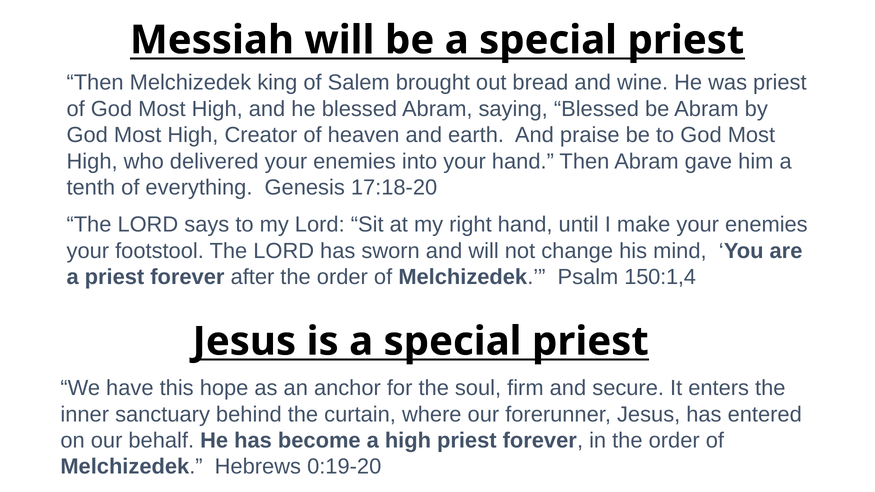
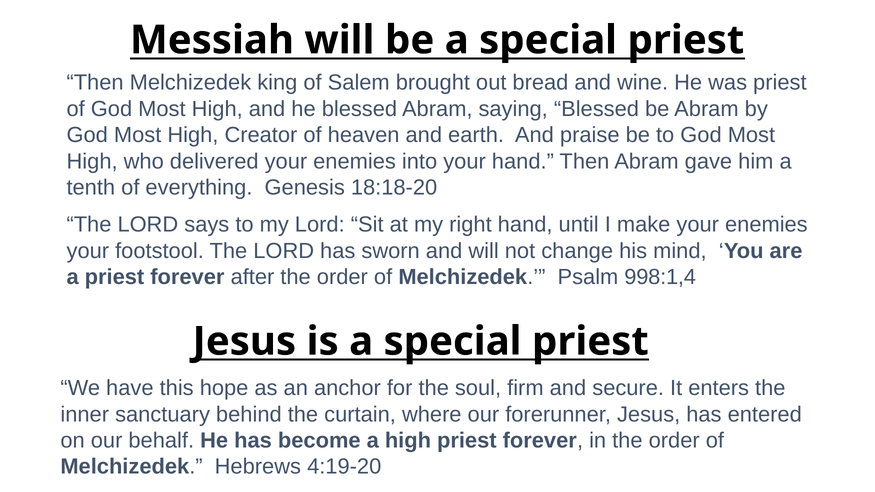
17:18-20: 17:18-20 -> 18:18-20 (394, 188)
150:1,4: 150:1,4 -> 998:1,4 (660, 277)
0:19-20: 0:19-20 -> 4:19-20 (344, 467)
